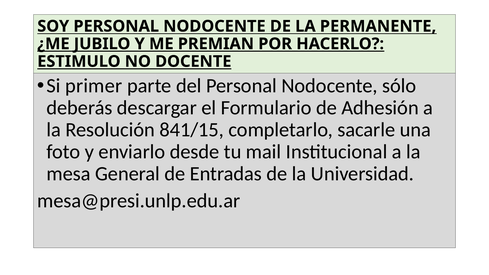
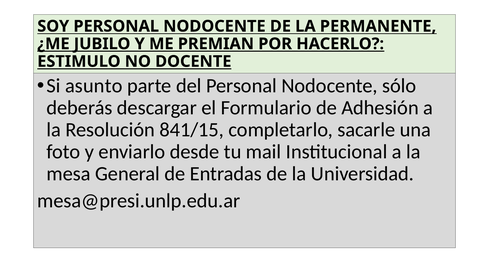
primer: primer -> asunto (94, 86)
